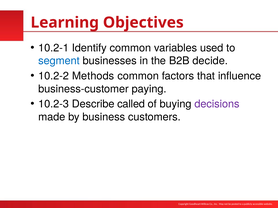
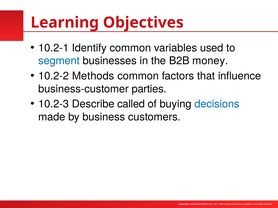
decide: decide -> money (210, 61)
paying: paying -> parties (149, 89)
decisions colour: purple -> blue (217, 104)
